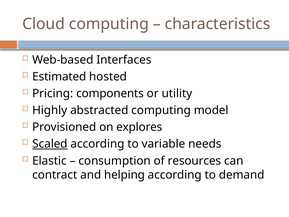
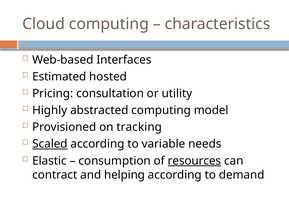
components: components -> consultation (110, 93)
explores: explores -> tracking (139, 127)
resources underline: none -> present (194, 161)
